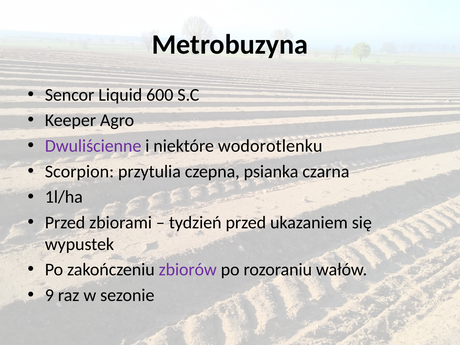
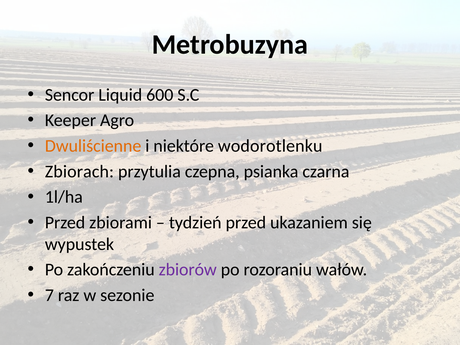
Dwuliścienne colour: purple -> orange (93, 146)
Scorpion: Scorpion -> Zbiorach (79, 172)
9: 9 -> 7 (49, 295)
